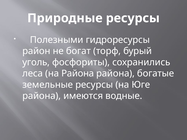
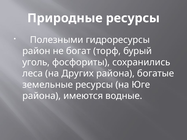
на Района: Района -> Других (78, 74)
